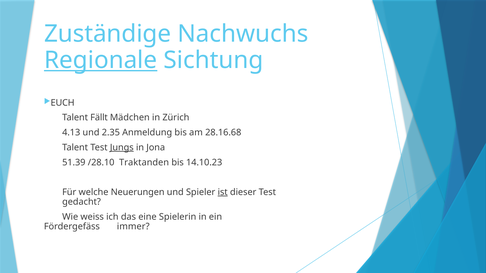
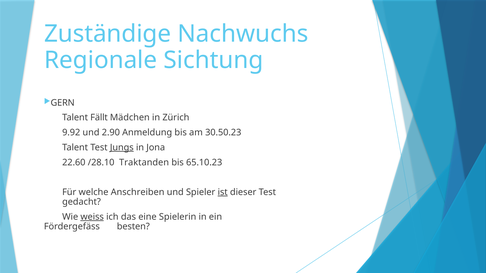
Regionale underline: present -> none (101, 60)
EUCH: EUCH -> GERN (63, 103)
4.13: 4.13 -> 9.92 (71, 133)
2.35: 2.35 -> 2.90 (111, 133)
28.16.68: 28.16.68 -> 30.50.23 (223, 133)
51.39: 51.39 -> 22.60 (74, 163)
14.10.23: 14.10.23 -> 65.10.23 (204, 163)
Neuerungen: Neuerungen -> Anschreiben (138, 192)
weiss underline: none -> present (92, 217)
immer: immer -> besten (133, 227)
